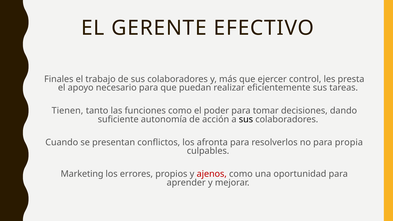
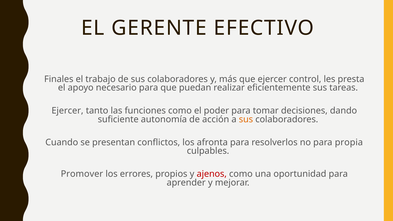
Tienen: Tienen -> Ejercer (67, 111)
sus colour: black -> orange (246, 119)
Marketing: Marketing -> Promover (82, 174)
